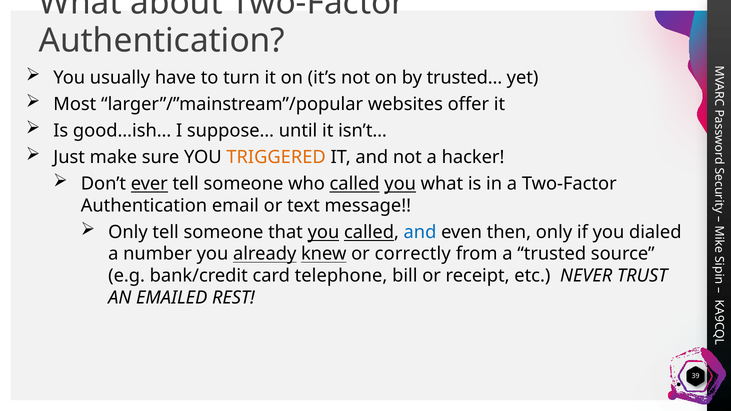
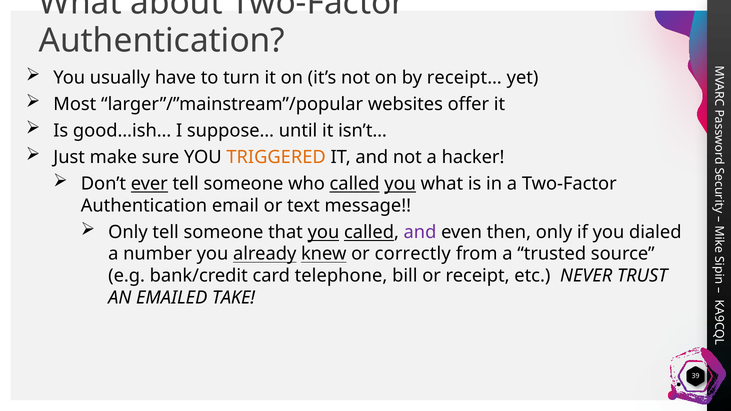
trusted…: trusted… -> receipt… (464, 78)
and colour: blue -> purple (420, 232)
REST: REST -> TAKE (233, 298)
